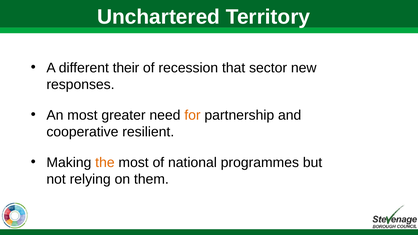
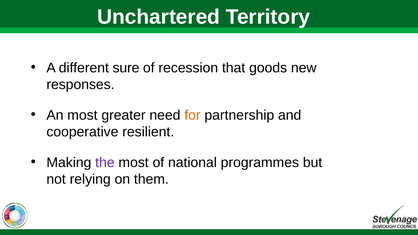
their: their -> sure (126, 68)
sector: sector -> goods (268, 68)
the colour: orange -> purple (105, 163)
